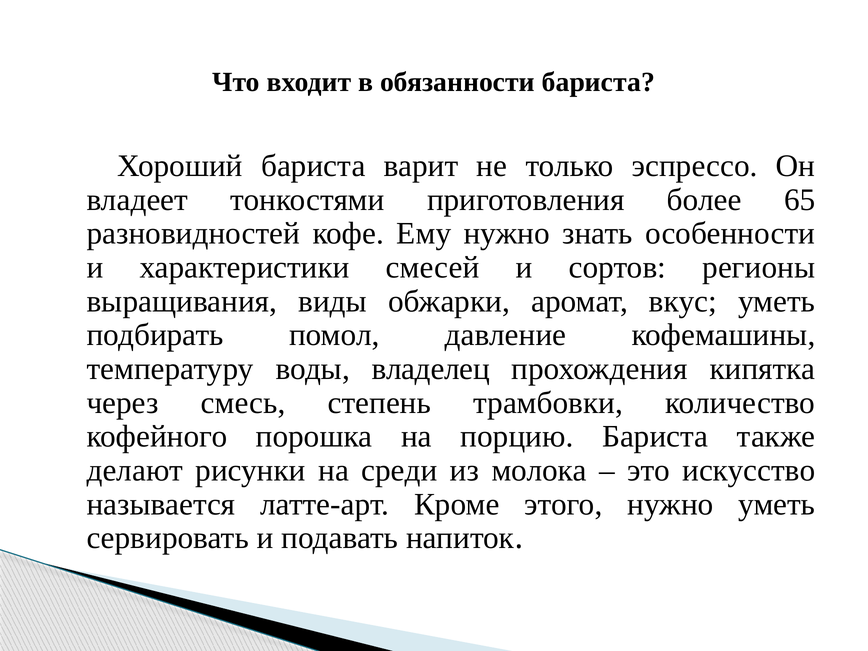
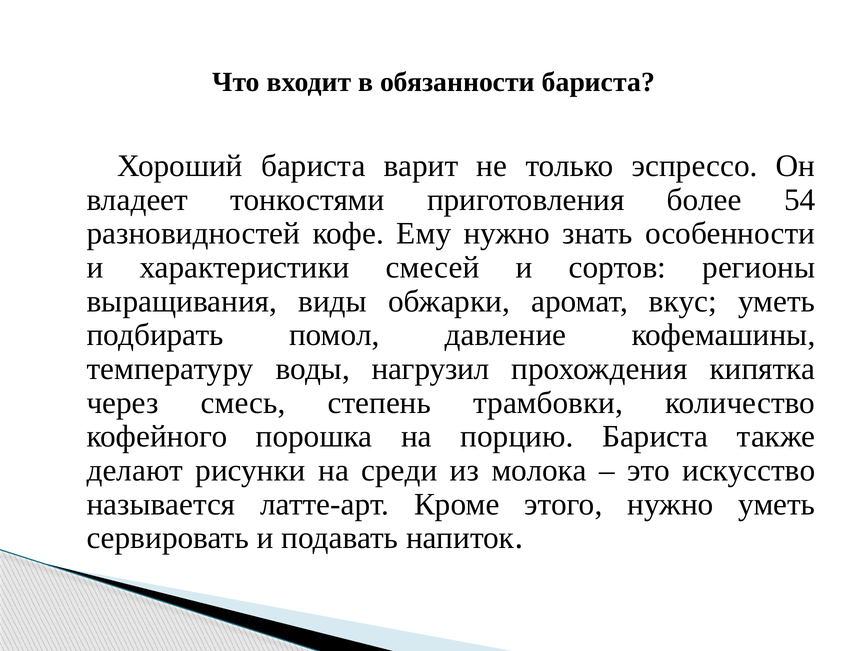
65: 65 -> 54 (800, 200)
владелец: владелец -> нагрузил (431, 369)
